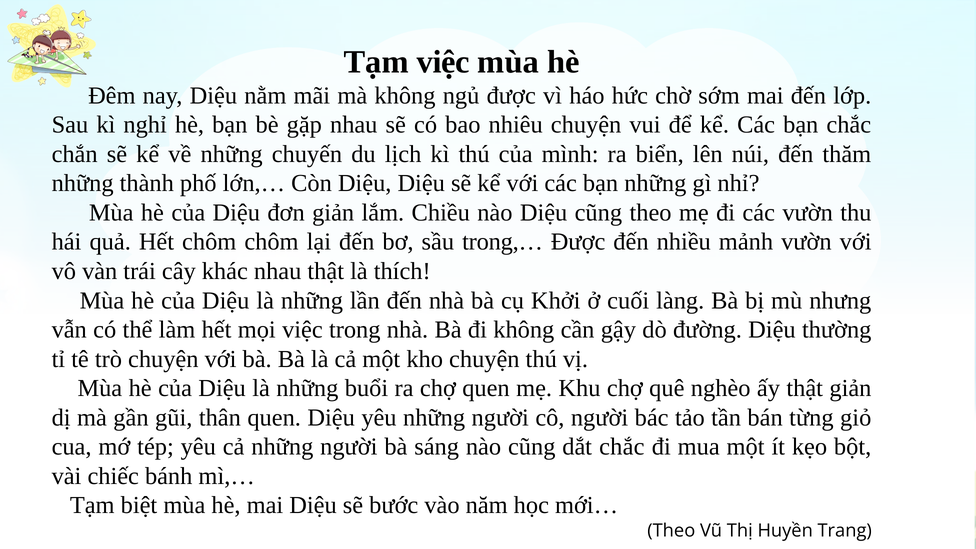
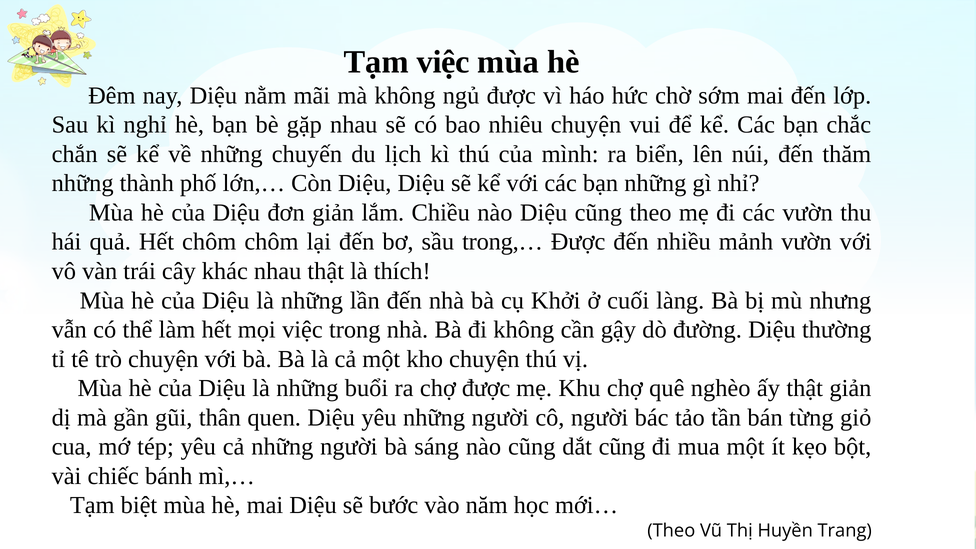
chợ quen: quen -> được (486, 388)
dắt chắc: chắc -> cũng (622, 447)
